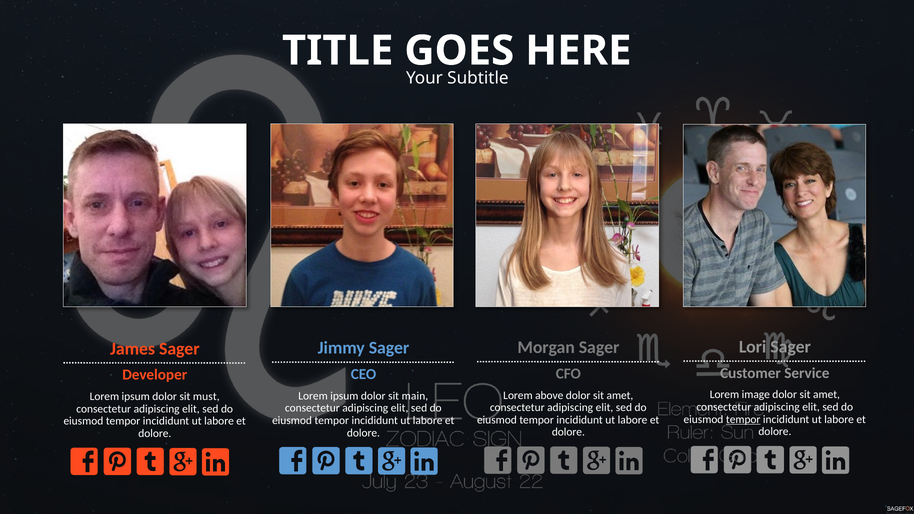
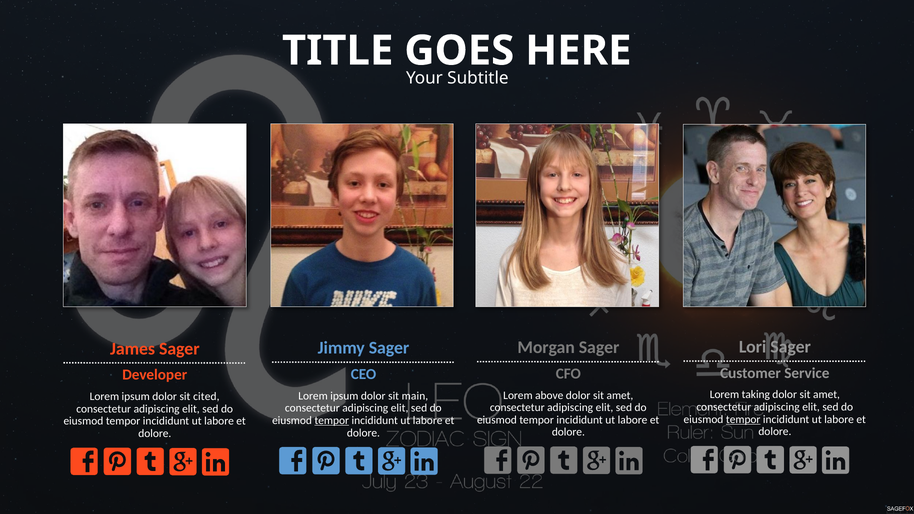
image: image -> taking (756, 395)
must: must -> cited (206, 397)
tempor underline: none -> present (332, 421)
